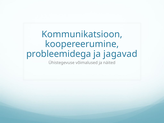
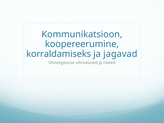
probleemidega: probleemidega -> korraldamiseks (59, 54)
